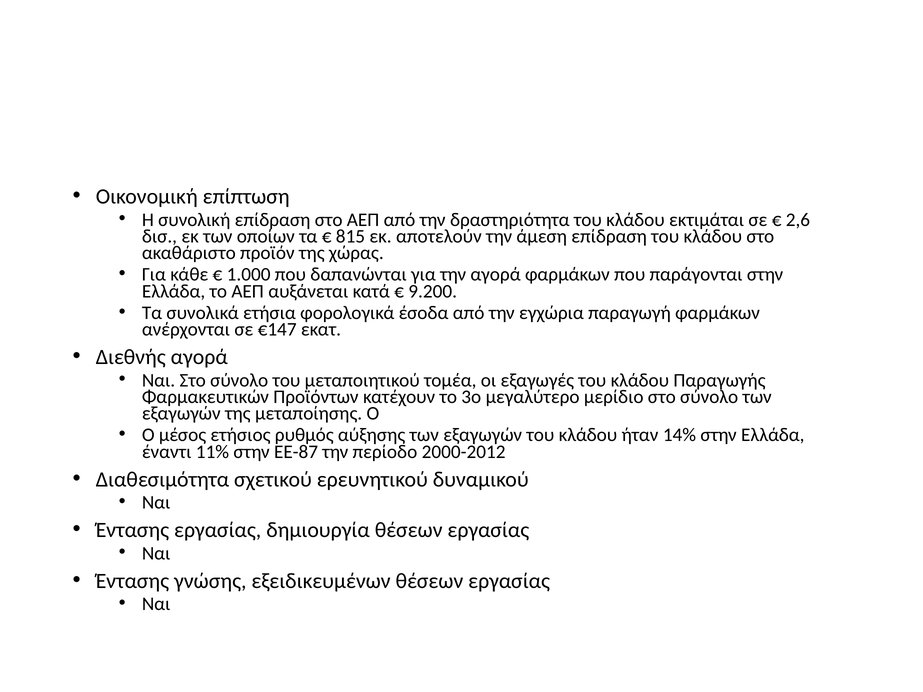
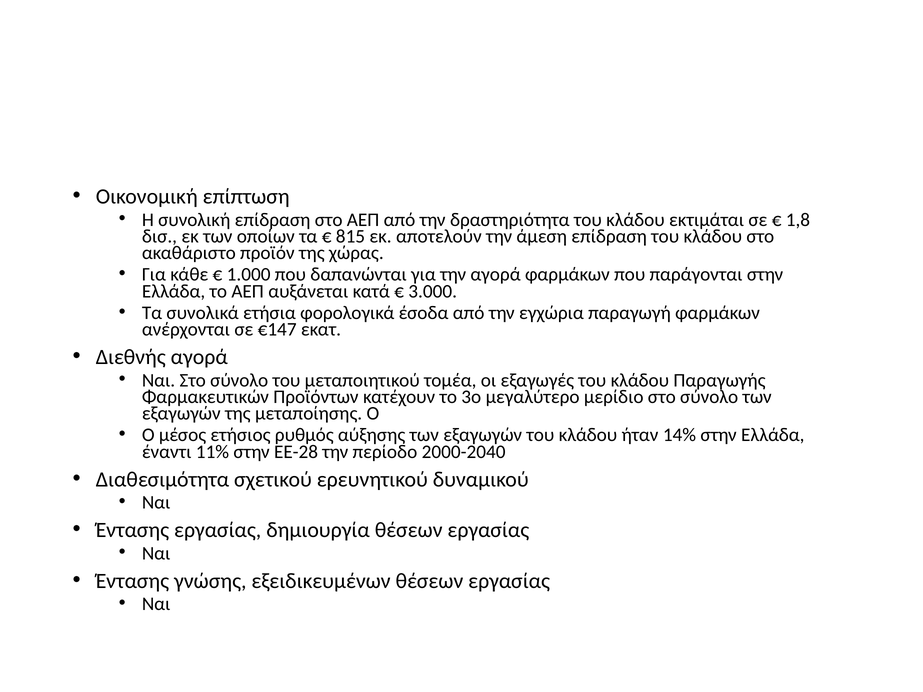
2,6: 2,6 -> 1,8 (798, 220)
9.200: 9.200 -> 3.000 (433, 291)
ΕΕ-87: ΕΕ-87 -> ΕΕ-28 (296, 452)
2000-2012: 2000-2012 -> 2000-2040 (464, 452)
